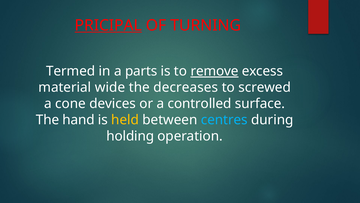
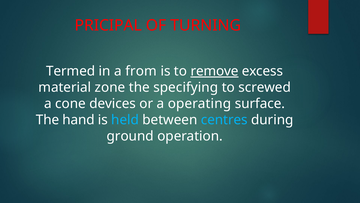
PRICIPAL underline: present -> none (108, 25)
parts: parts -> from (141, 71)
wide: wide -> zone (110, 87)
decreases: decreases -> specifying (186, 87)
controlled: controlled -> operating (199, 103)
held colour: yellow -> light blue (125, 120)
holding: holding -> ground (130, 136)
